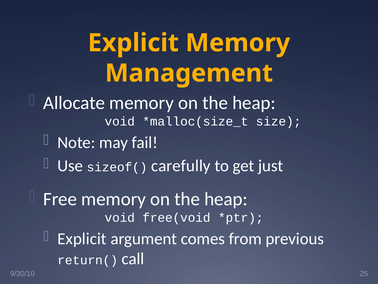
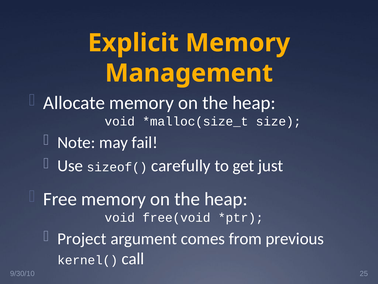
Explicit: Explicit -> Project (82, 238)
return(: return( -> kernel( (88, 260)
